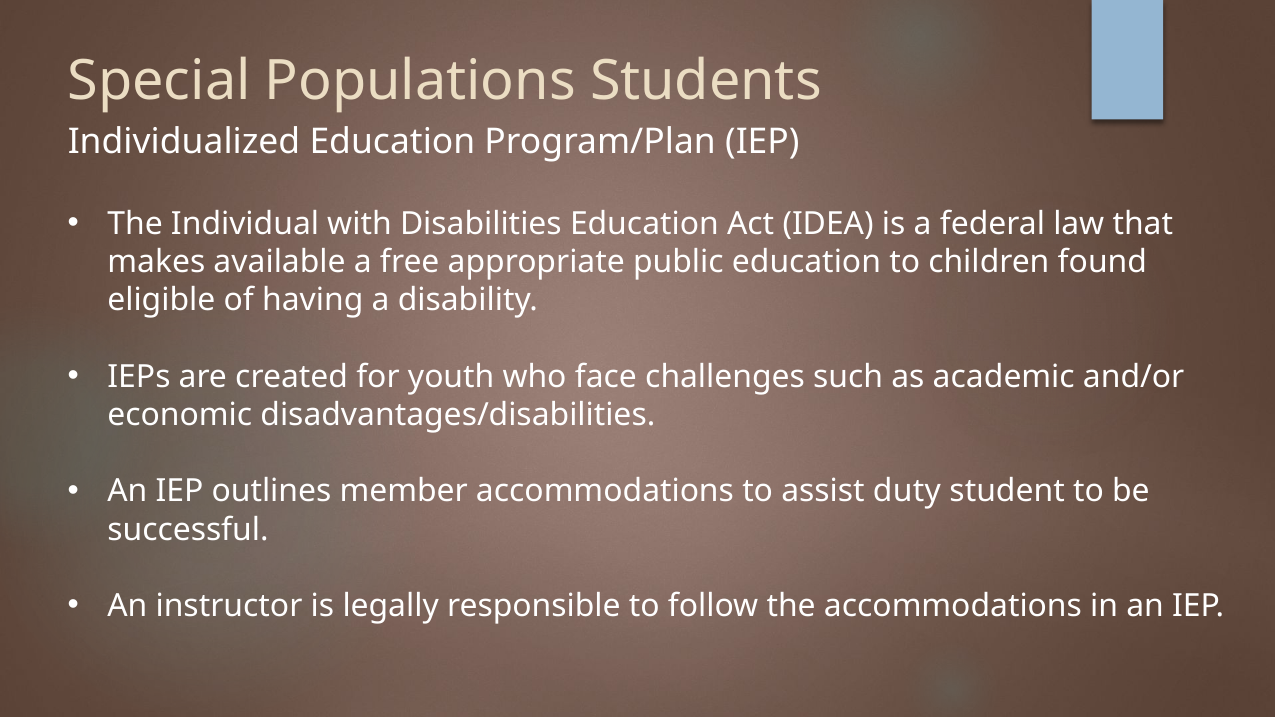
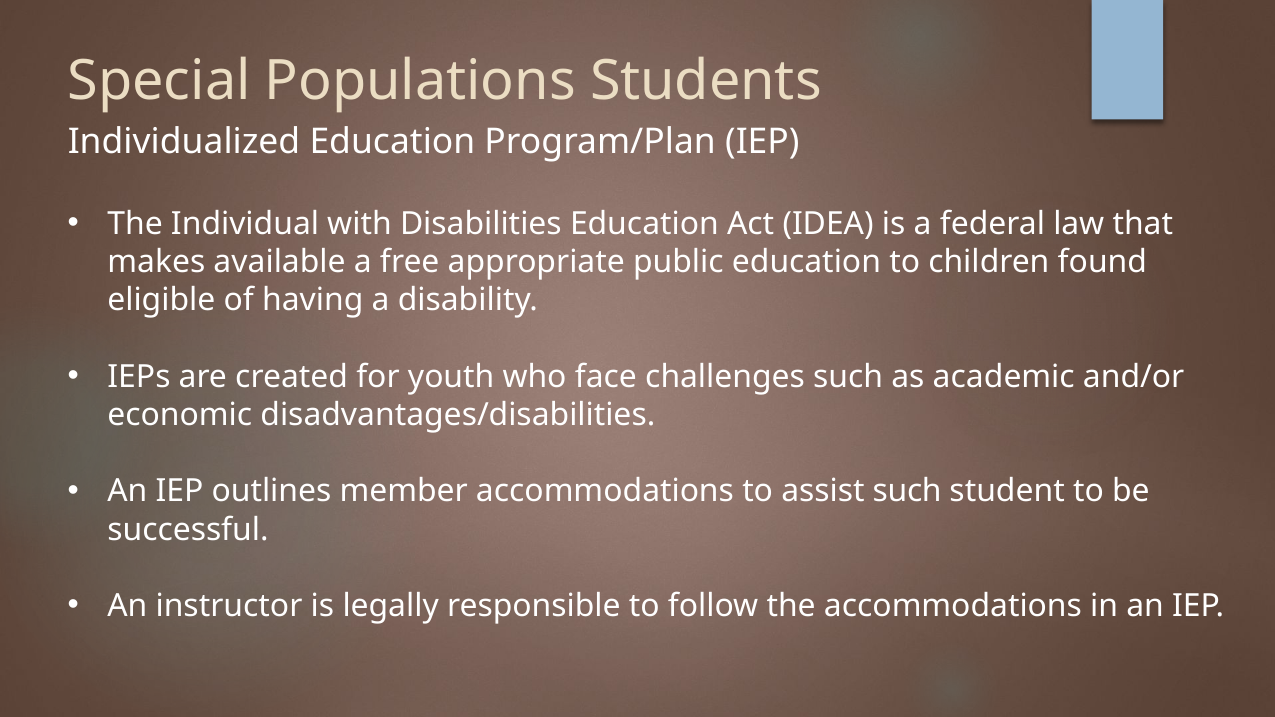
assist duty: duty -> such (907, 492)
